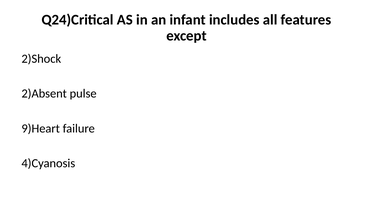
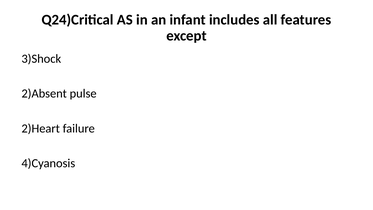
2)Shock: 2)Shock -> 3)Shock (41, 59)
9)Heart: 9)Heart -> 2)Heart (41, 128)
